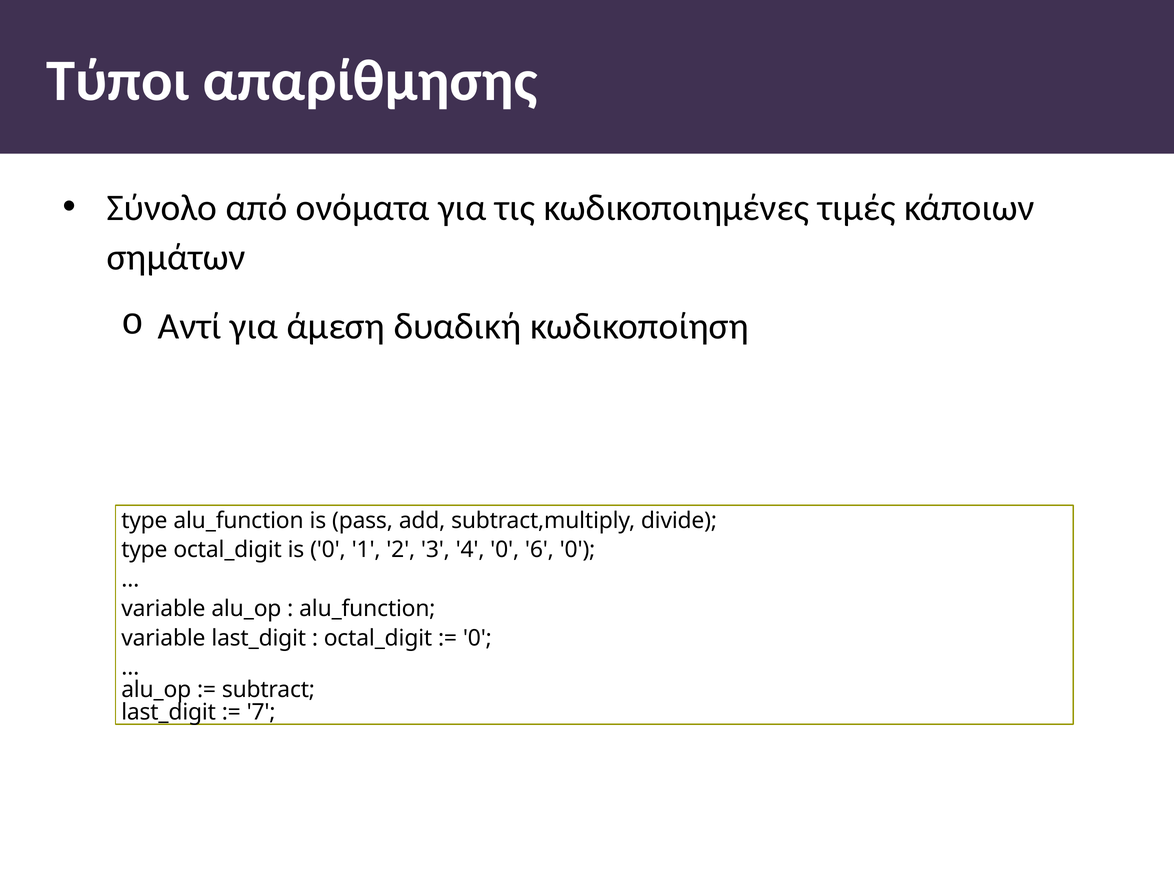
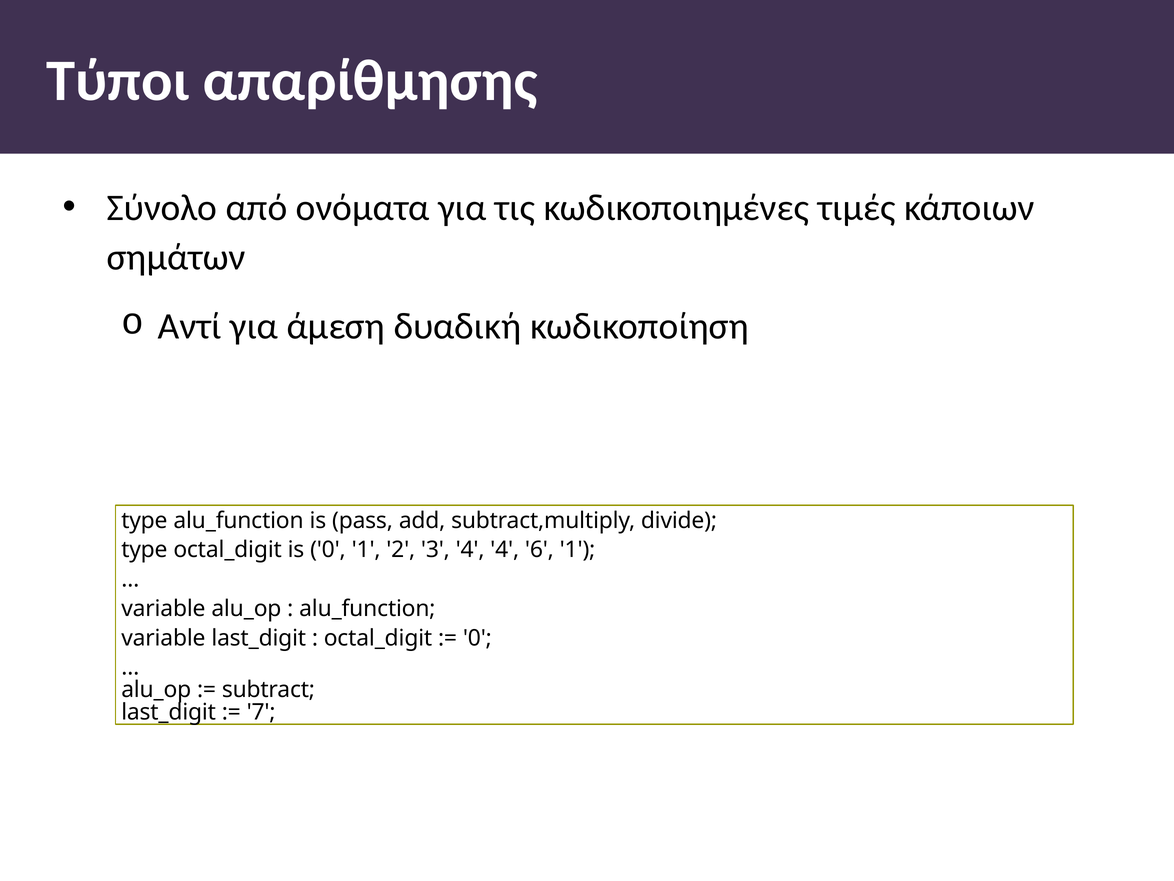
4 0: 0 -> 4 (505, 550)
6 0: 0 -> 1 (577, 550)
